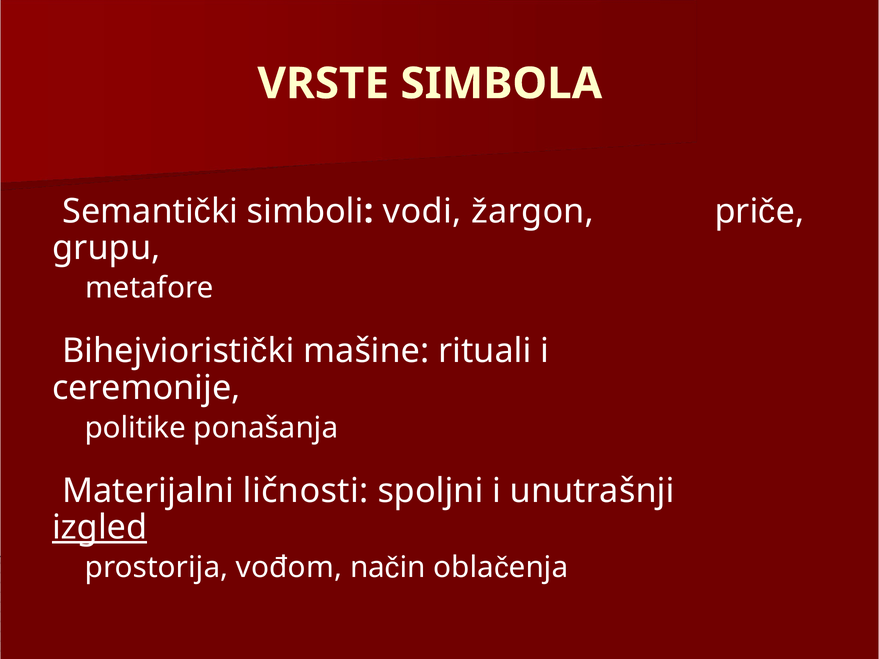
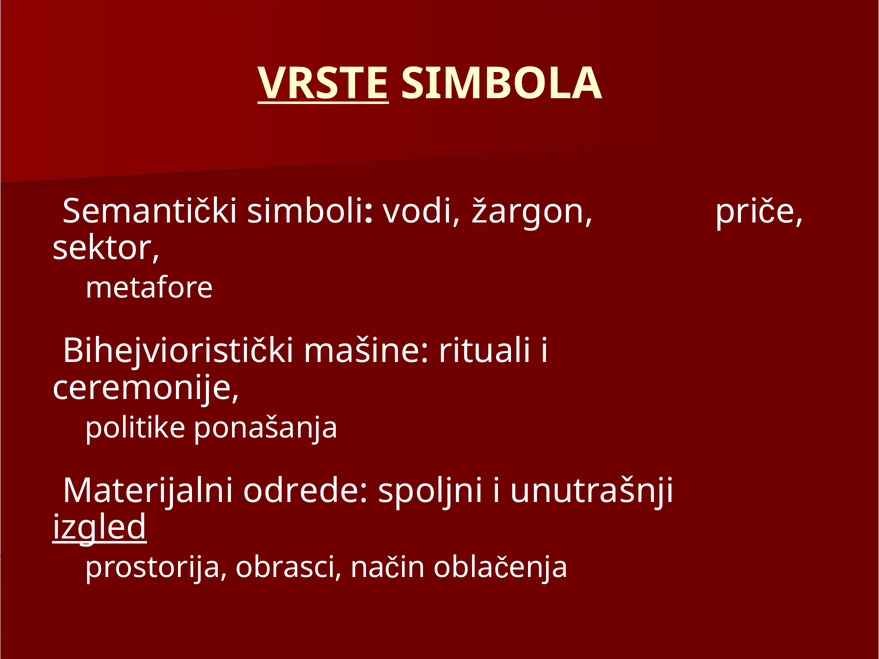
VRSTE underline: none -> present (323, 84)
grupu: grupu -> sektor (106, 248)
ličnosti: ličnosti -> odrede (306, 491)
vođom: vođom -> obrasci (289, 568)
